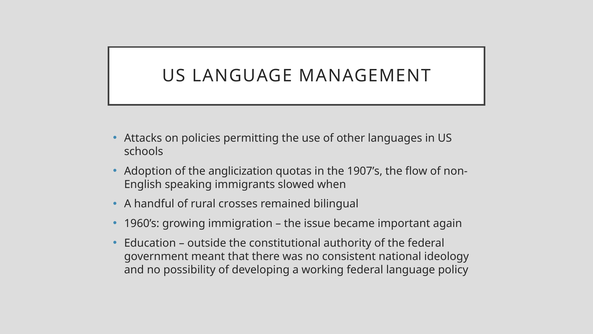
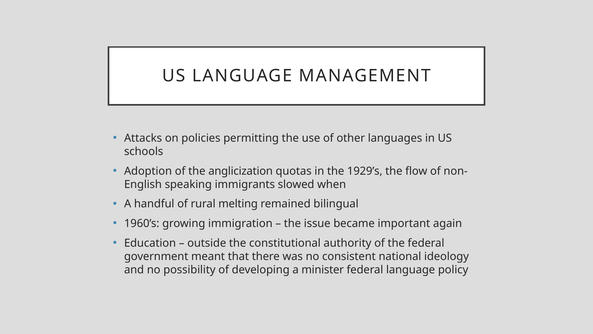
1907’s: 1907’s -> 1929’s (365, 171)
crosses: crosses -> melting (238, 204)
working: working -> minister (323, 269)
